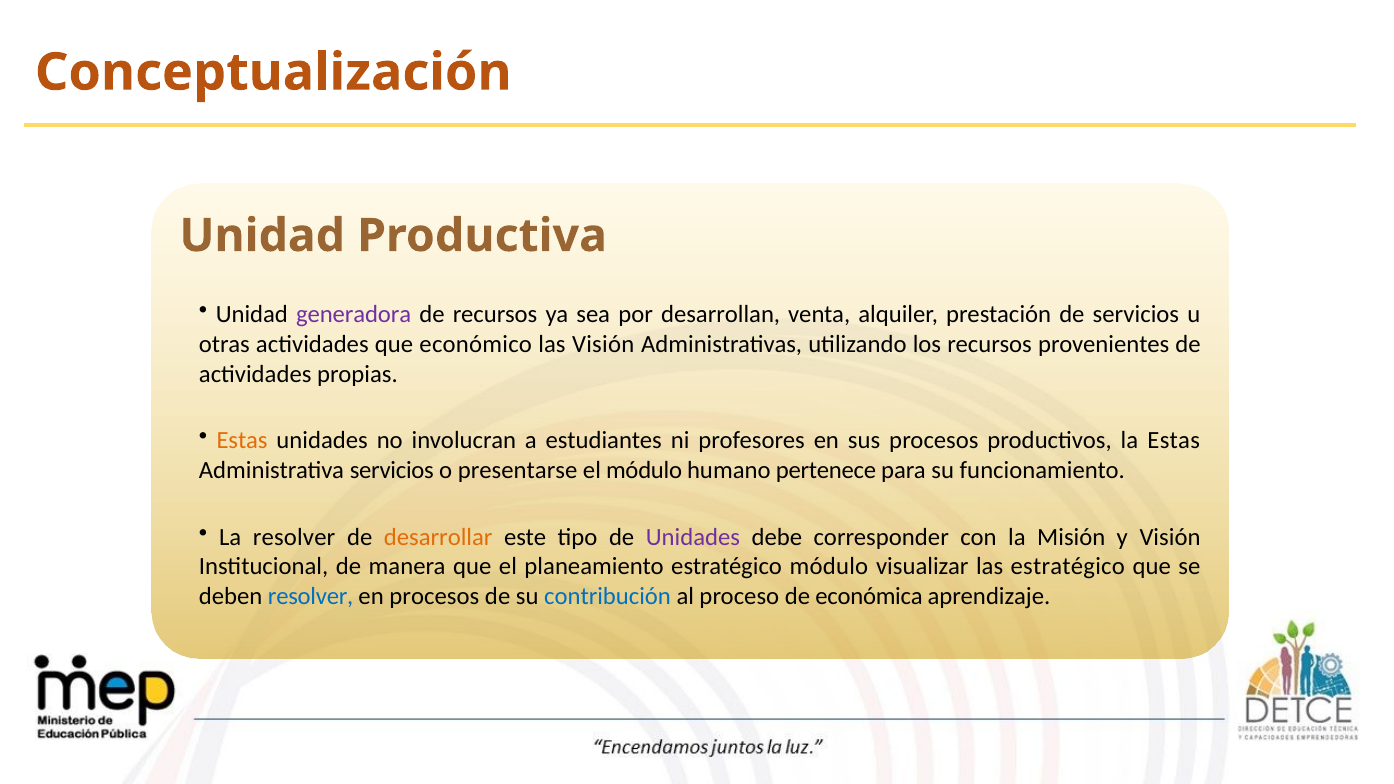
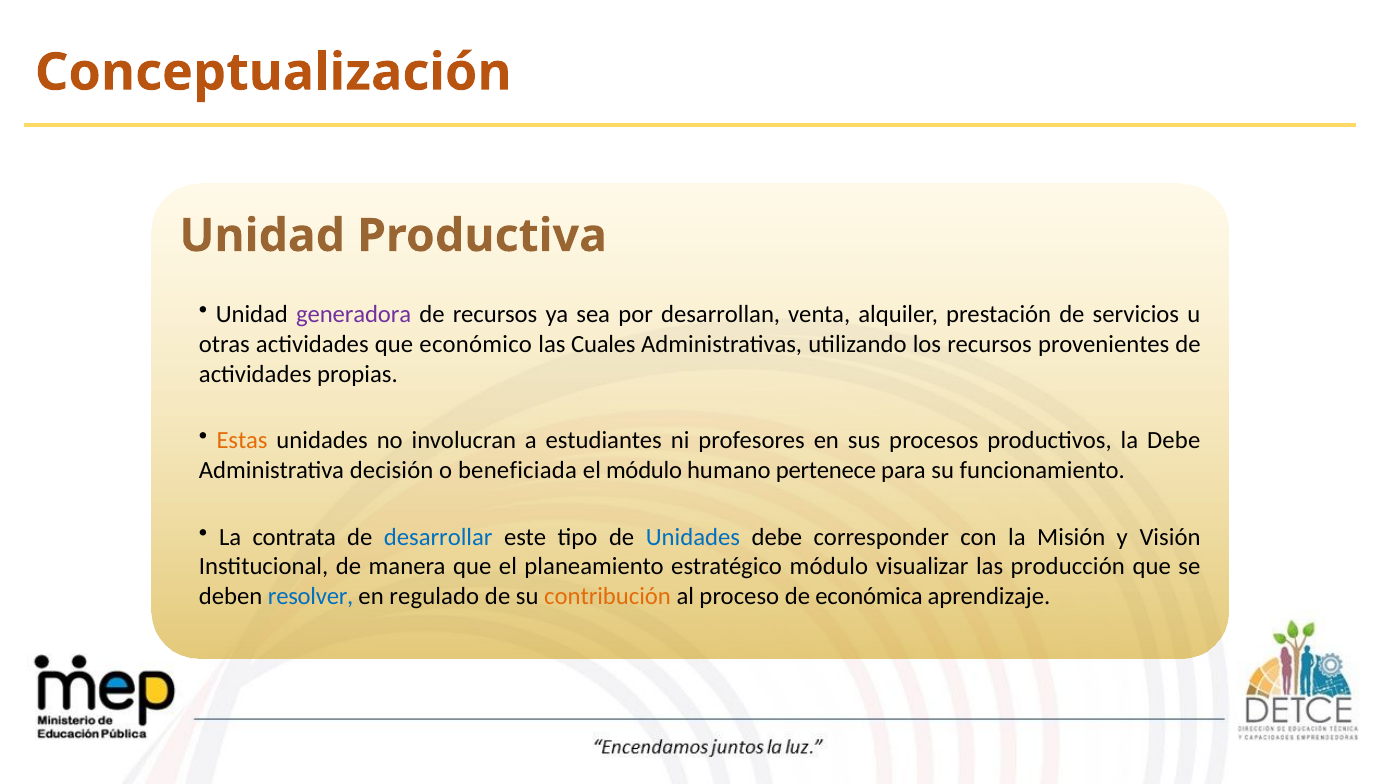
las Visión: Visión -> Cuales (603, 344)
la Estas: Estas -> Debe (1174, 441)
Administrativa servicios: servicios -> decisión (392, 470)
presentarse: presentarse -> beneficiada (517, 470)
La resolver: resolver -> contrata (294, 537)
desarrollar colour: orange -> blue (438, 537)
Unidades colour: purple -> blue (693, 537)
las estratégico: estratégico -> producción (1068, 567)
en procesos: procesos -> regulado (434, 596)
contribución colour: blue -> orange (608, 596)
